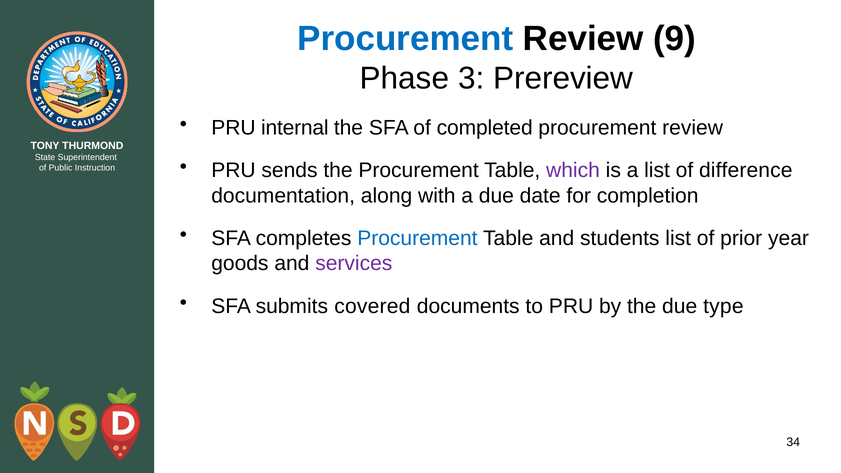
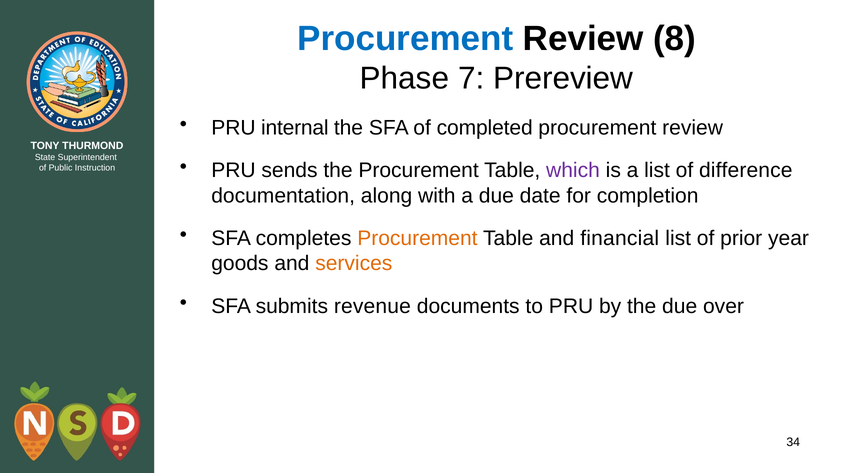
9: 9 -> 8 (675, 39)
3: 3 -> 7 (471, 78)
Procurement colour: blue -> orange (417, 238)
students: students -> financial (620, 238)
services colour: purple -> orange (354, 264)
covered: covered -> revenue (372, 306)
type: type -> over (723, 306)
